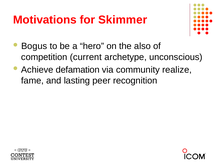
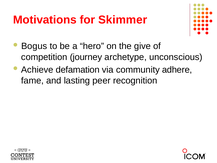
also: also -> give (142, 46)
current: current -> journey (86, 57)
realize: realize -> adhere (177, 70)
